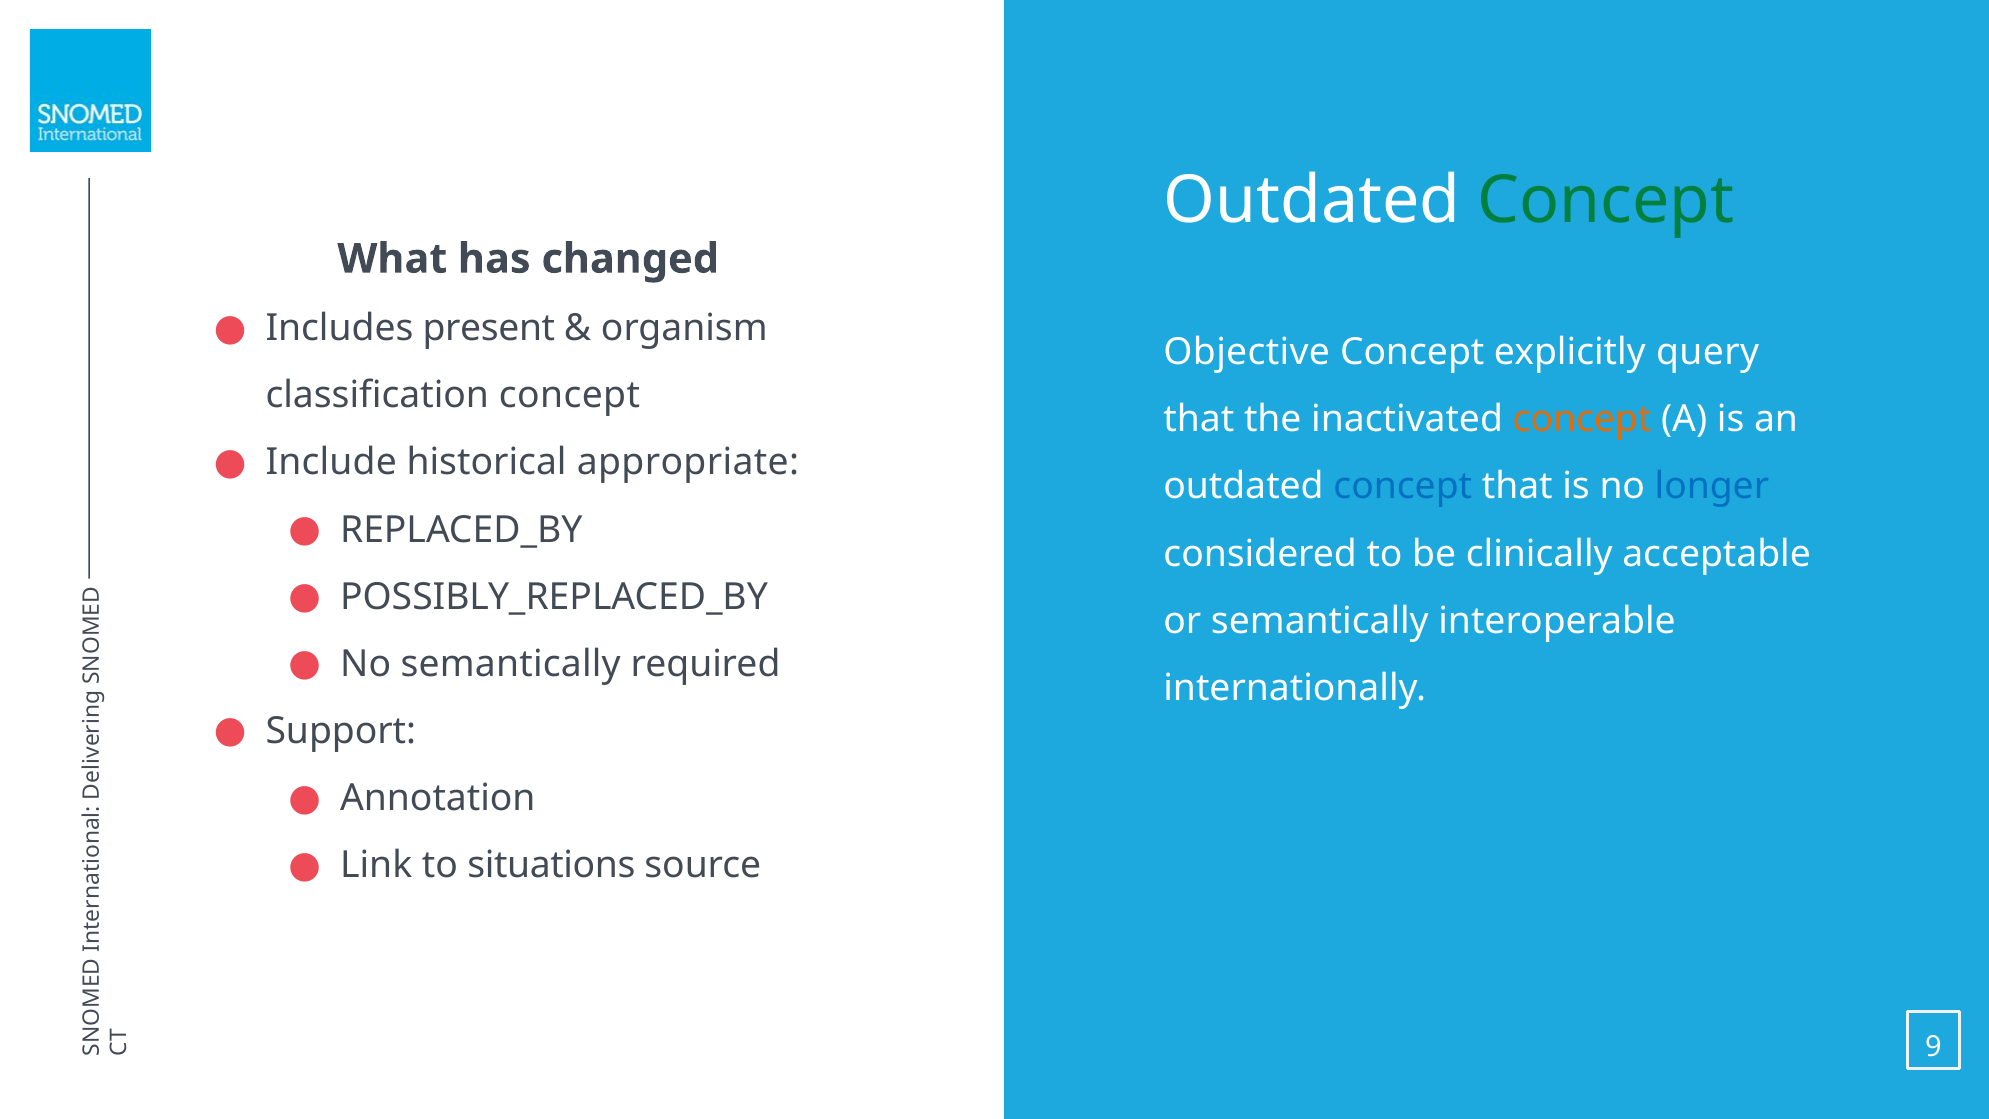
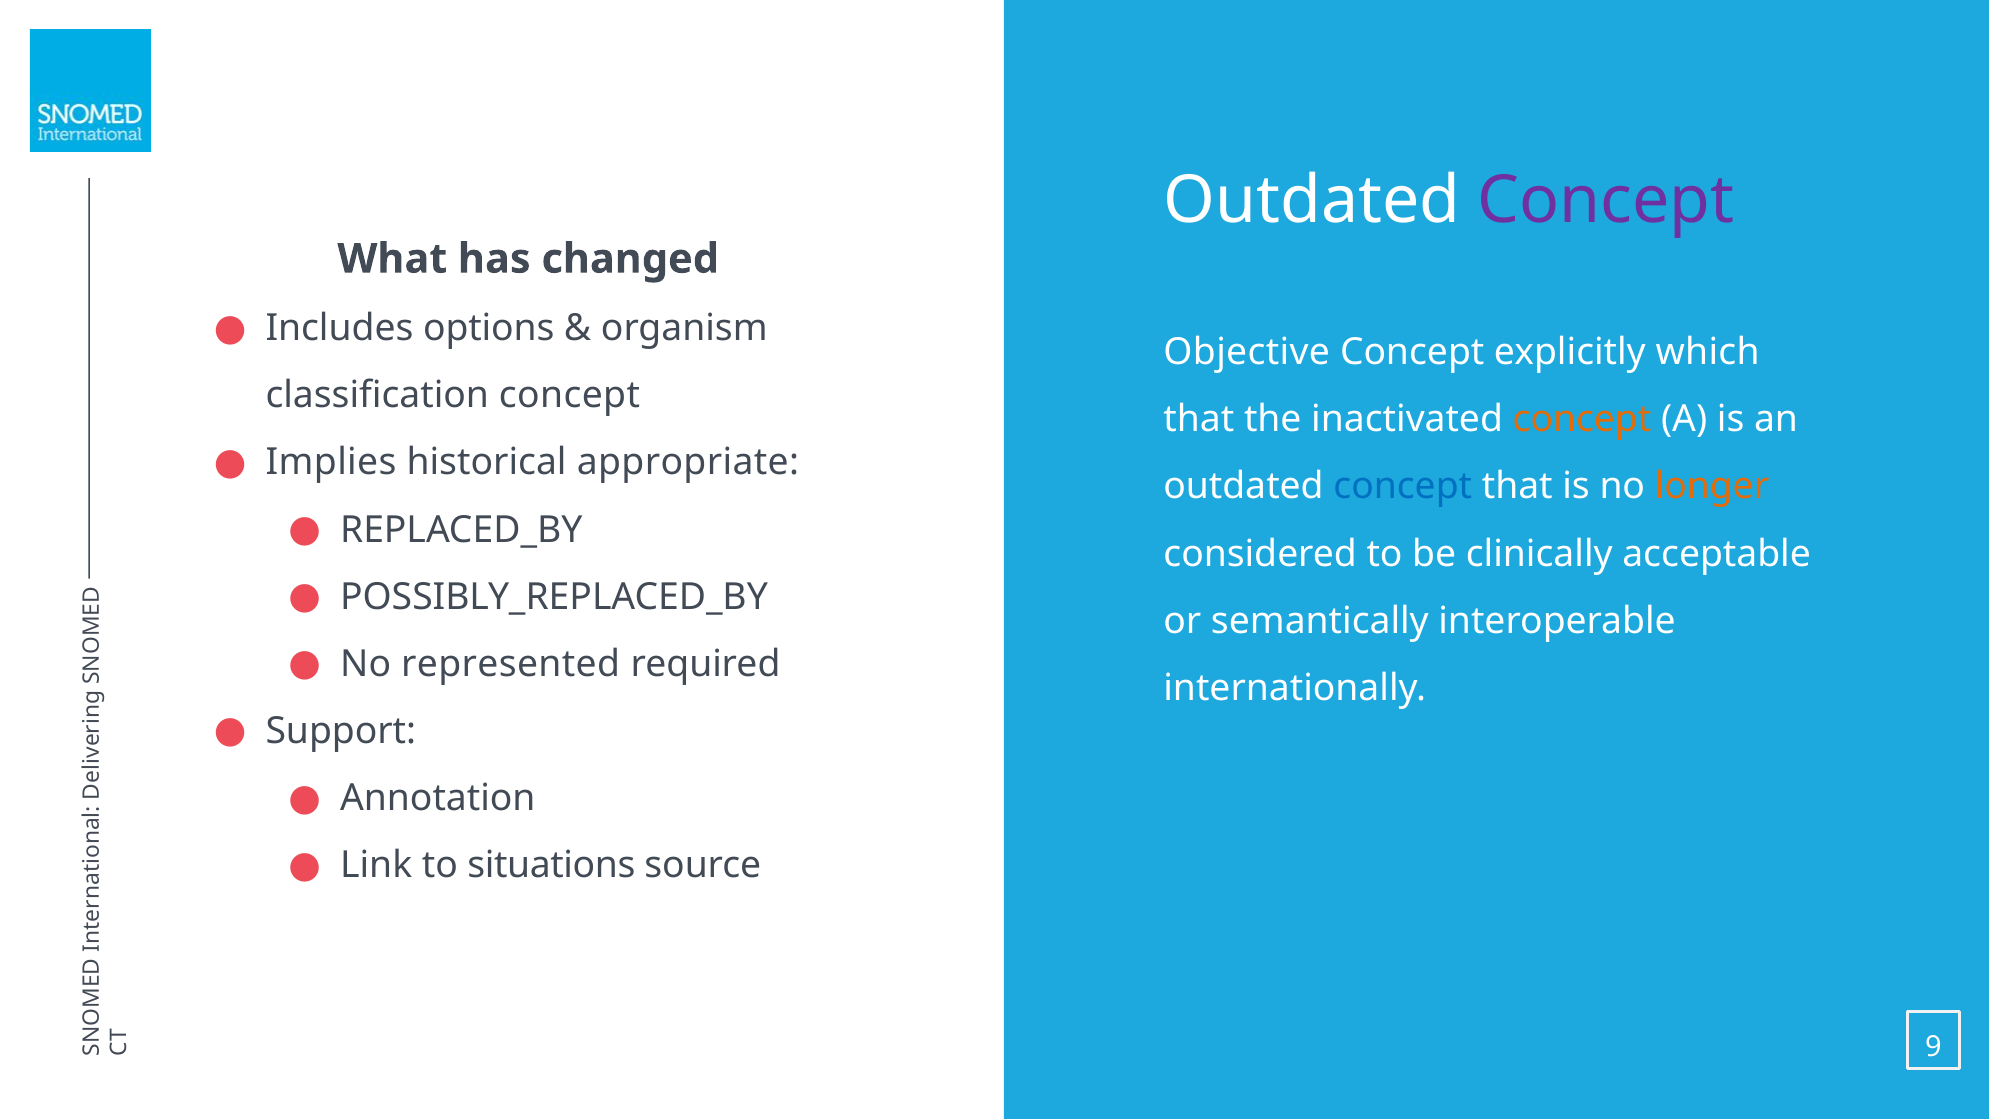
Concept colour: green -> purple (1606, 201)
present: present -> options (489, 328)
query: query -> which (1708, 352)
Include: Include -> Implies (331, 463)
longer colour: blue -> orange (1712, 486)
No semantically: semantically -> represented (511, 664)
